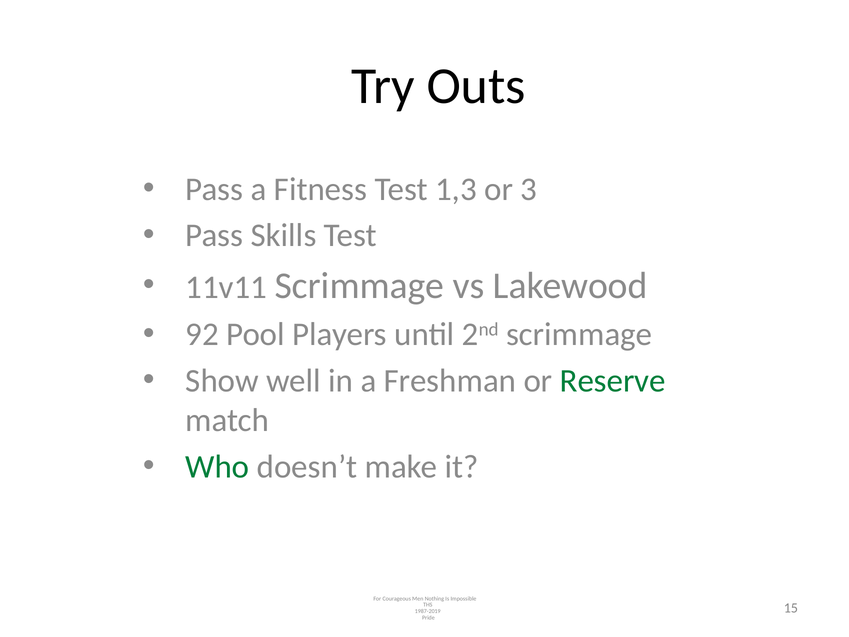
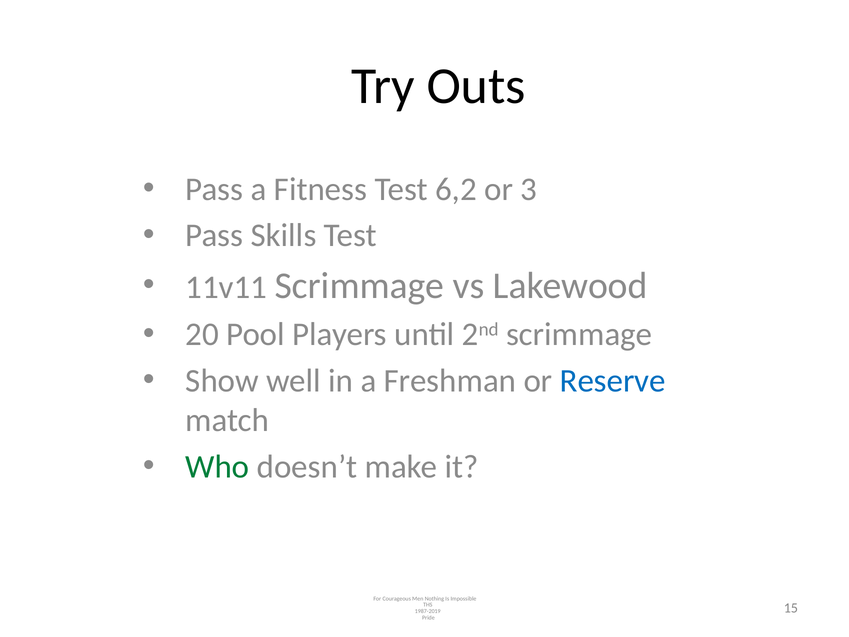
1,3: 1,3 -> 6,2 (456, 189)
92: 92 -> 20 (202, 334)
Reserve colour: green -> blue (613, 381)
